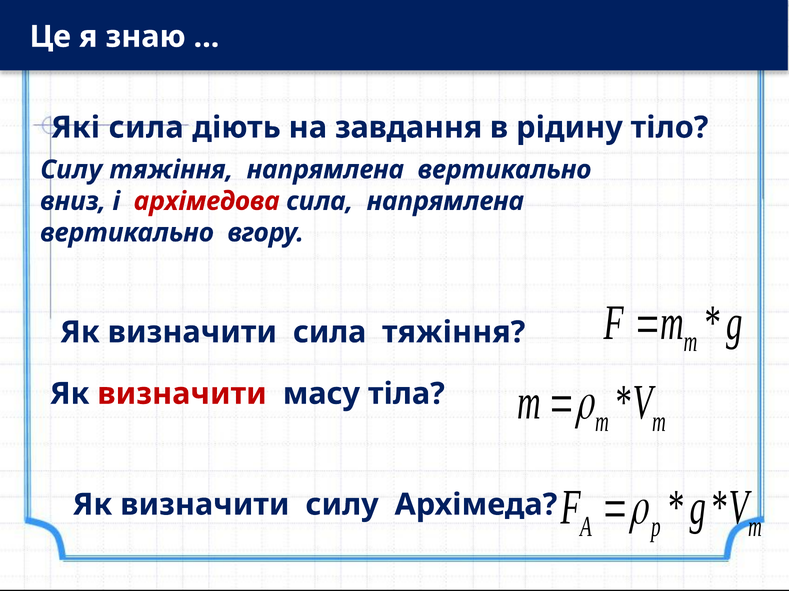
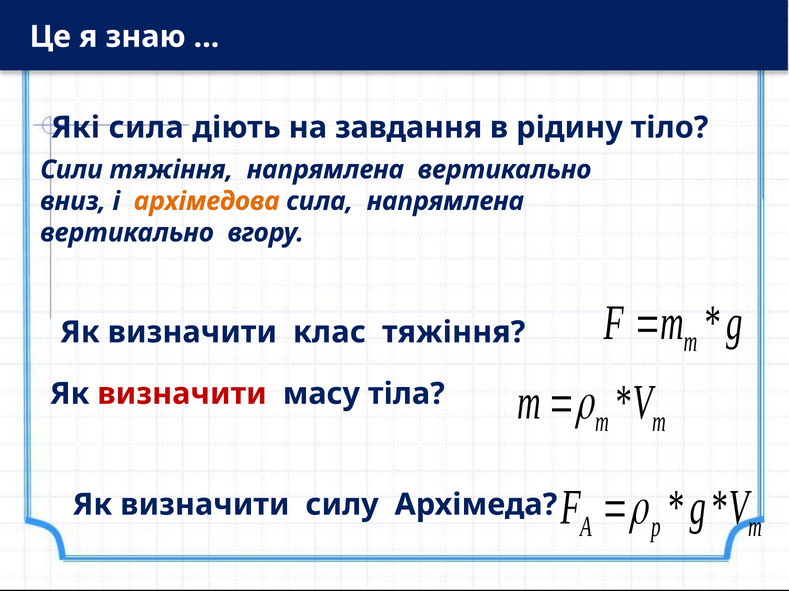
Силу: Силу -> Сили (71, 170)
архімедова colour: red -> orange (207, 201)
визначити сила: сила -> клас (329, 333)
